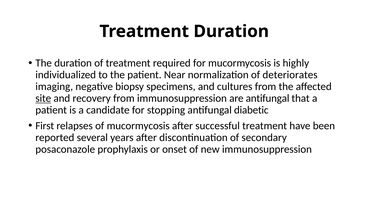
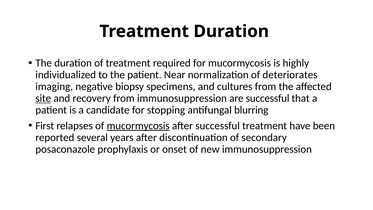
are antifungal: antifungal -> successful (268, 98)
diabetic: diabetic -> blurring (251, 110)
mucormycosis underline: none -> present (138, 126)
